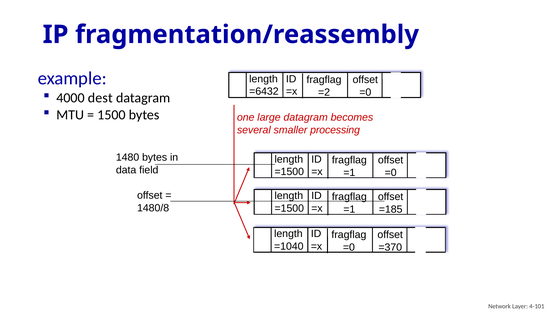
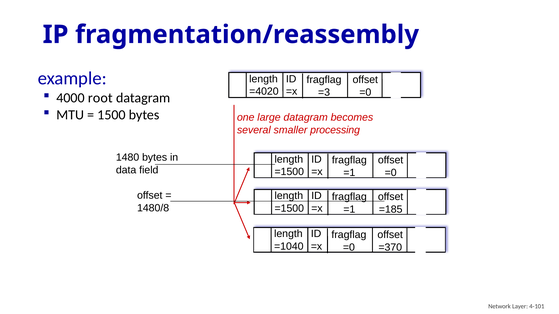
=6432: =6432 -> =4020 (264, 92)
=2: =2 -> =3 (324, 93)
dest: dest -> root (100, 98)
